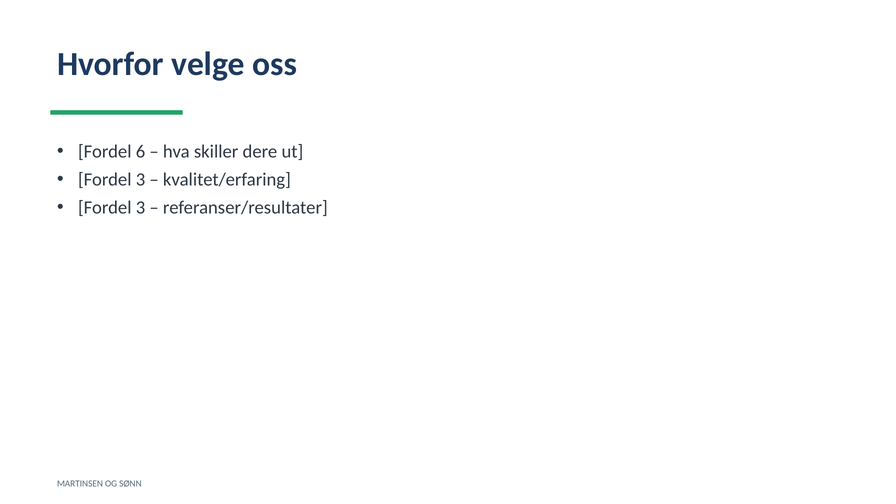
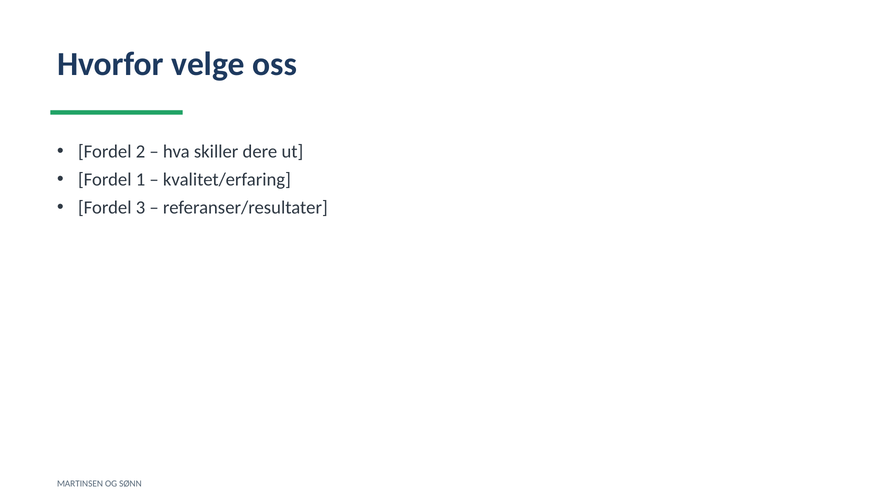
6: 6 -> 2 (141, 152)
3: 3 -> 1 (141, 180)
